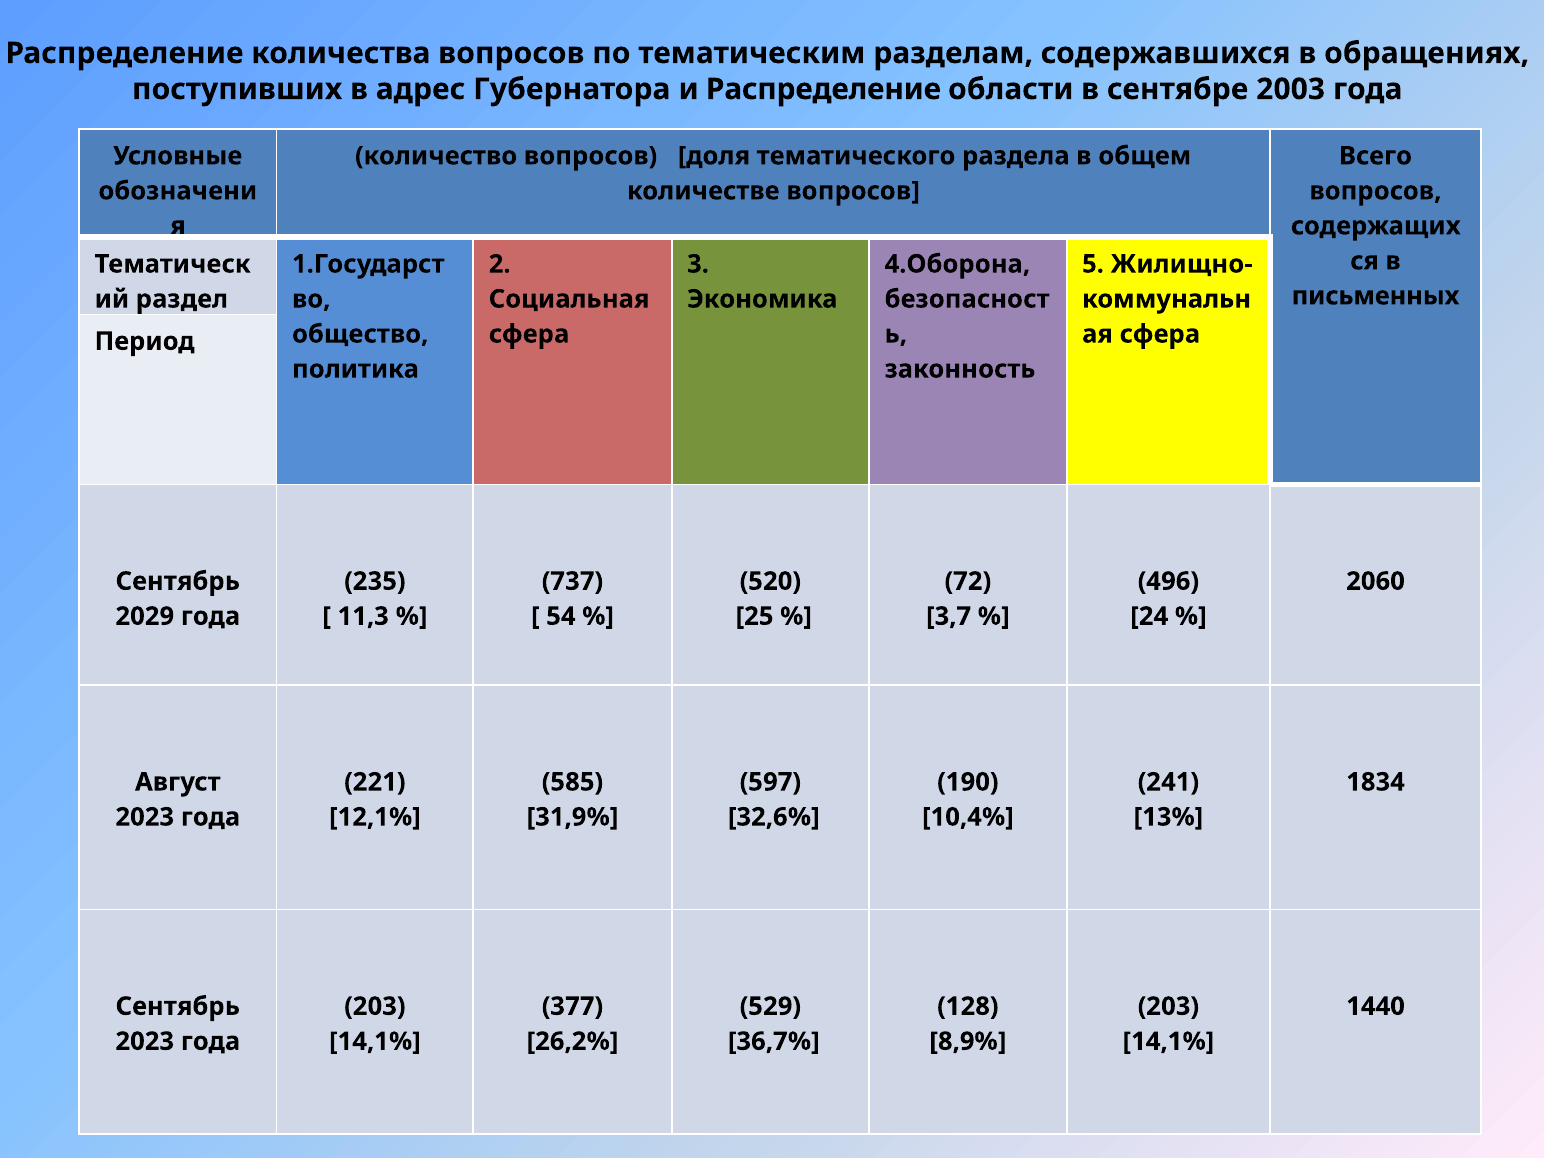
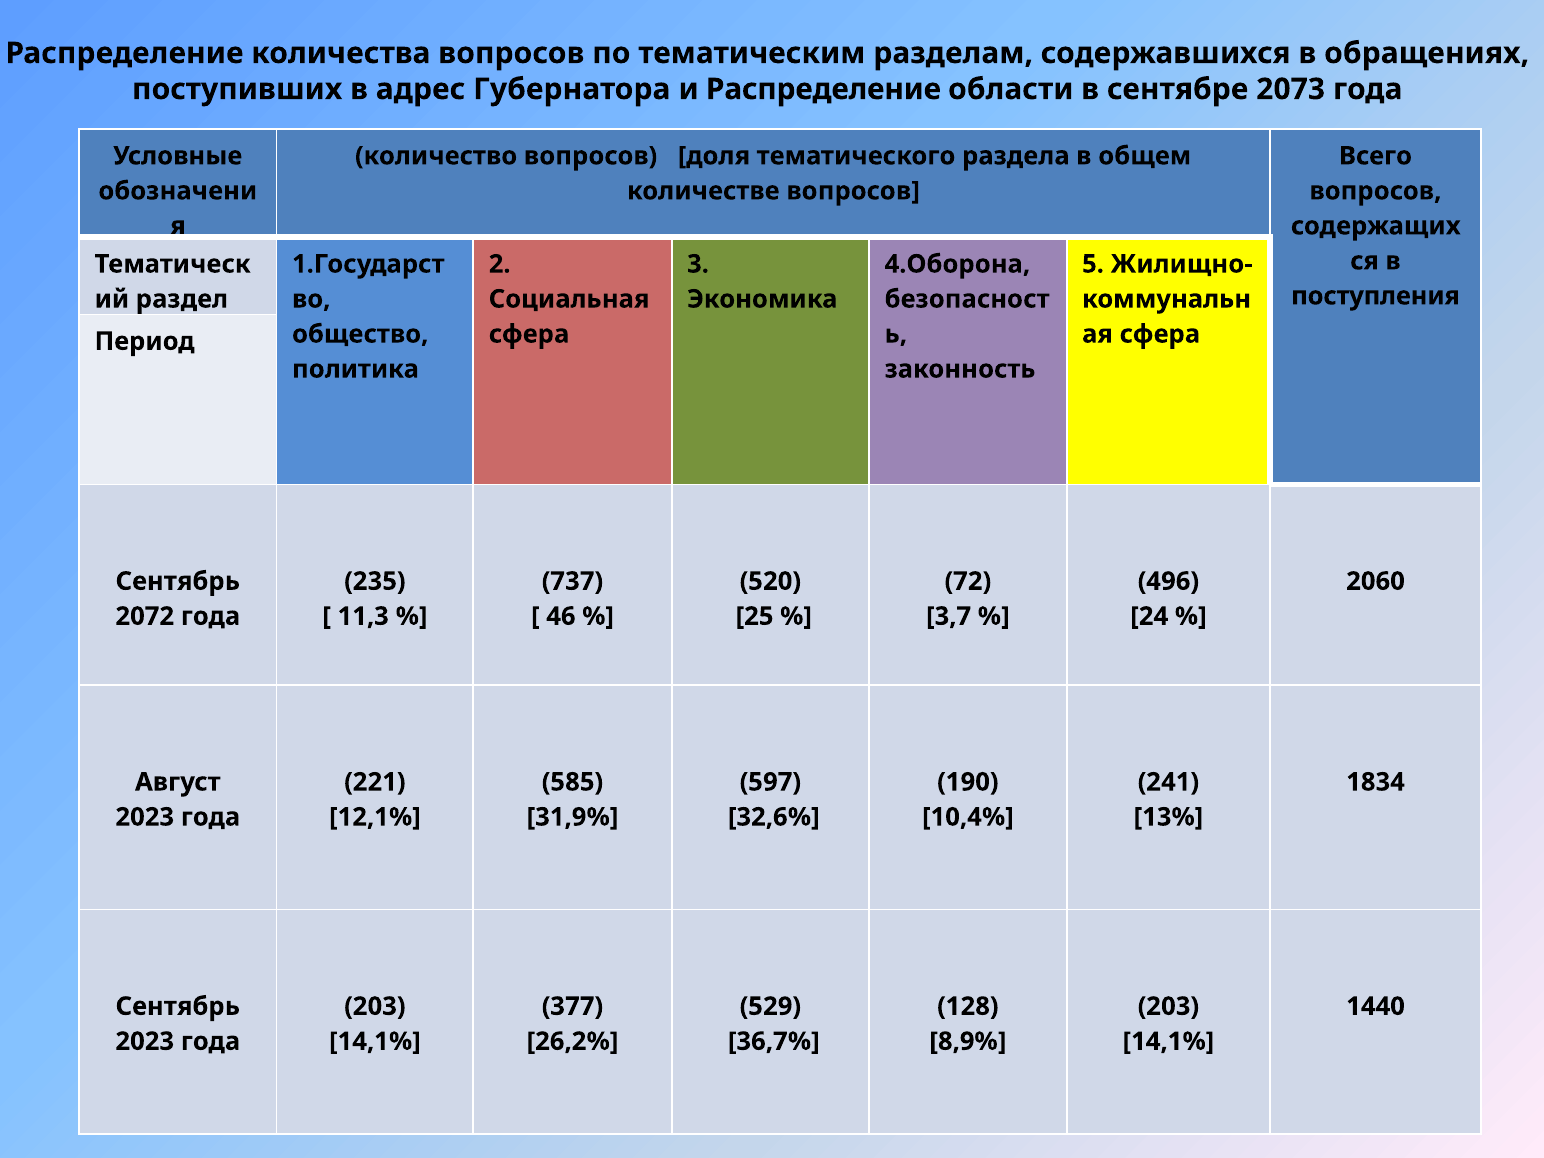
2003: 2003 -> 2073 (1291, 89)
письменных: письменных -> поступления (1376, 296)
2029: 2029 -> 2072 (145, 616)
54: 54 -> 46 (561, 616)
